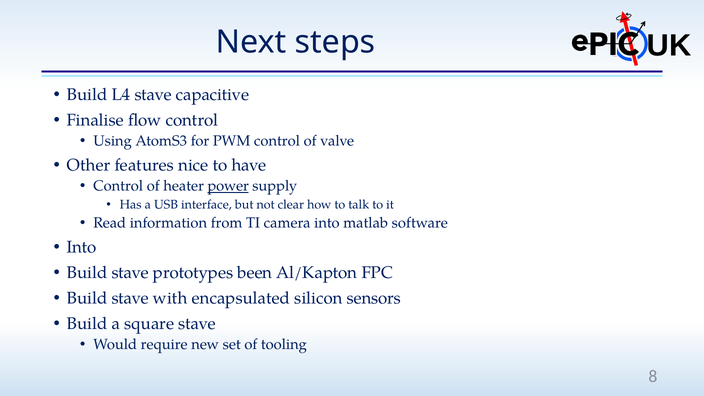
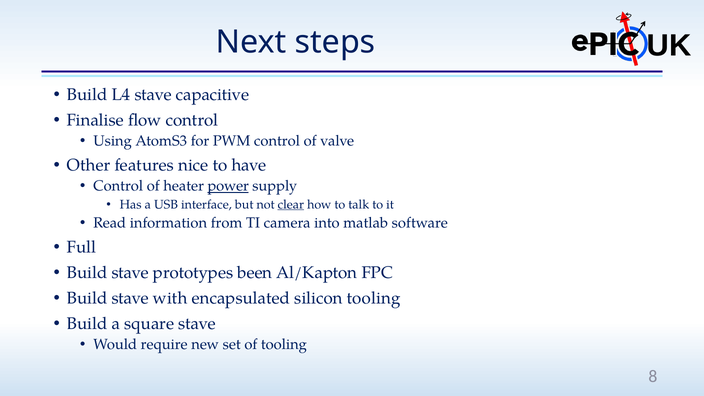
clear underline: none -> present (291, 204)
Into: Into -> Full (81, 247)
silicon sensors: sensors -> tooling (374, 298)
